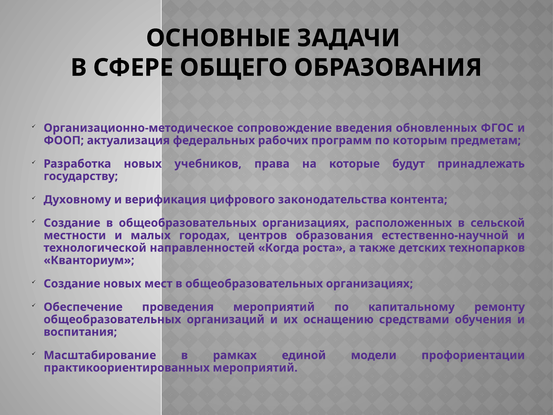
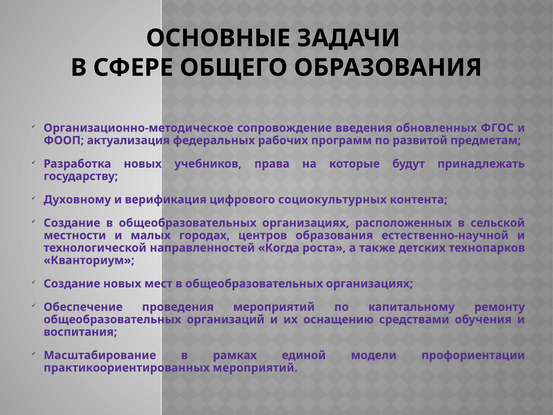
которым: которым -> развитой (420, 140)
законодательства: законодательства -> социокультурных (332, 199)
